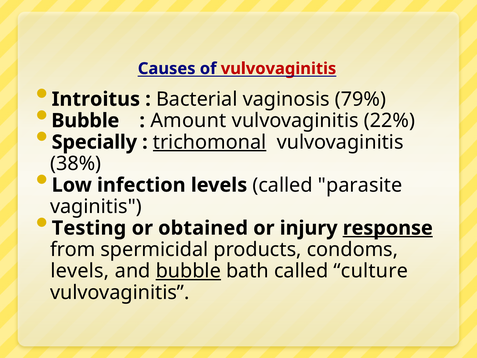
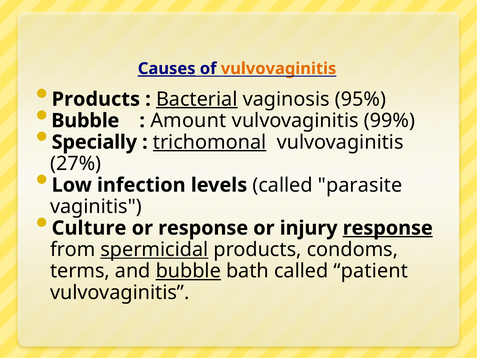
Causes underline: none -> present (167, 69)
vulvovaginitis colour: red -> orange (279, 69)
Introitus: Introitus -> Products (96, 99)
Bacterial underline: none -> present (197, 99)
79%: 79% -> 95% (360, 99)
22%: 22% -> 99% (390, 121)
38%: 38% -> 27% (76, 164)
Testing: Testing -> Culture (89, 228)
or obtained: obtained -> response (203, 228)
spermicidal underline: none -> present (154, 249)
levels: levels -> terms (80, 271)
culture: culture -> patient (371, 271)
